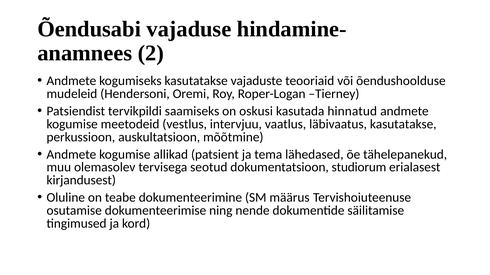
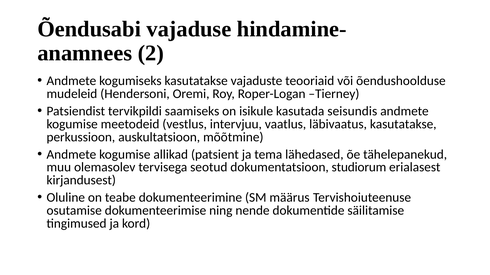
oskusi: oskusi -> isikule (256, 112)
hinnatud: hinnatud -> seisundis (352, 112)
